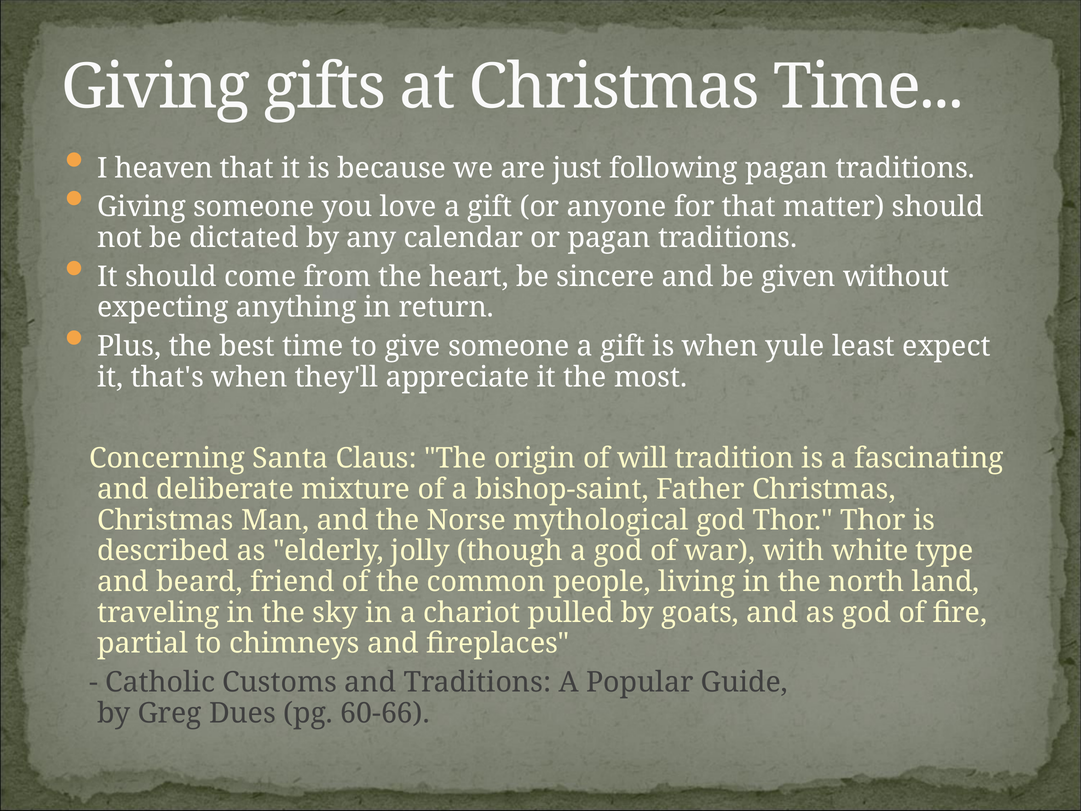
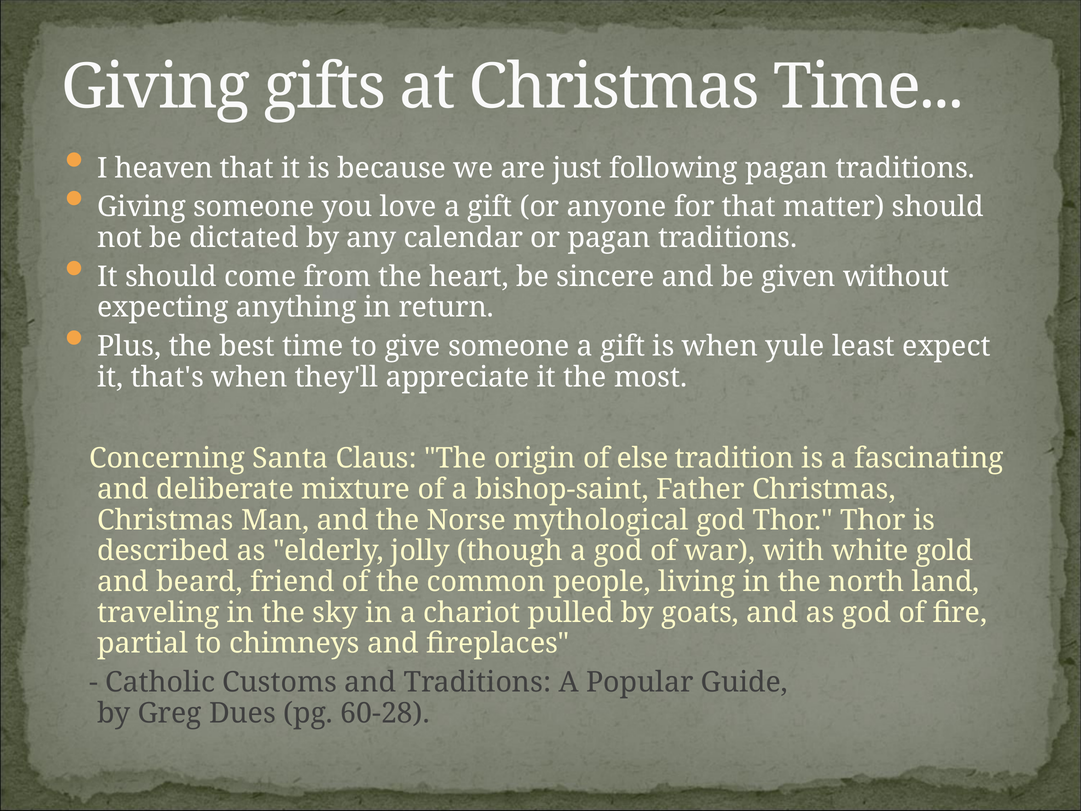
will: will -> else (643, 458)
type: type -> gold (944, 551)
60-66: 60-66 -> 60-28 (385, 713)
